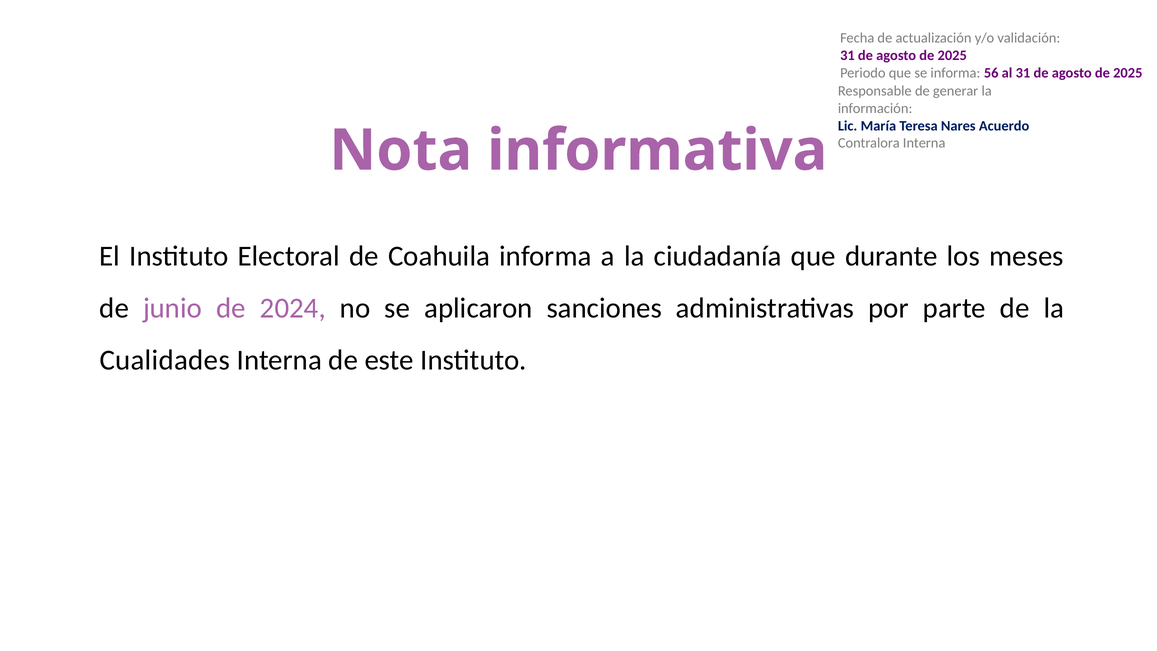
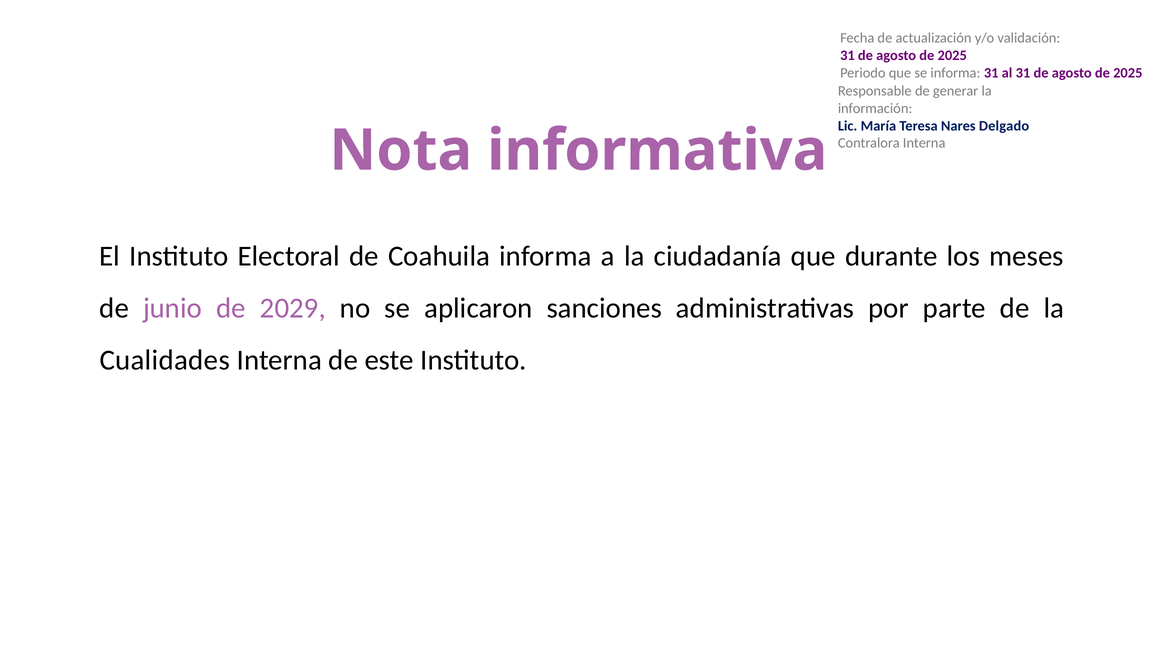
informa 56: 56 -> 31 (991, 73)
Acuerdo: Acuerdo -> Delgado (1004, 126)
2024: 2024 -> 2029 (293, 308)
